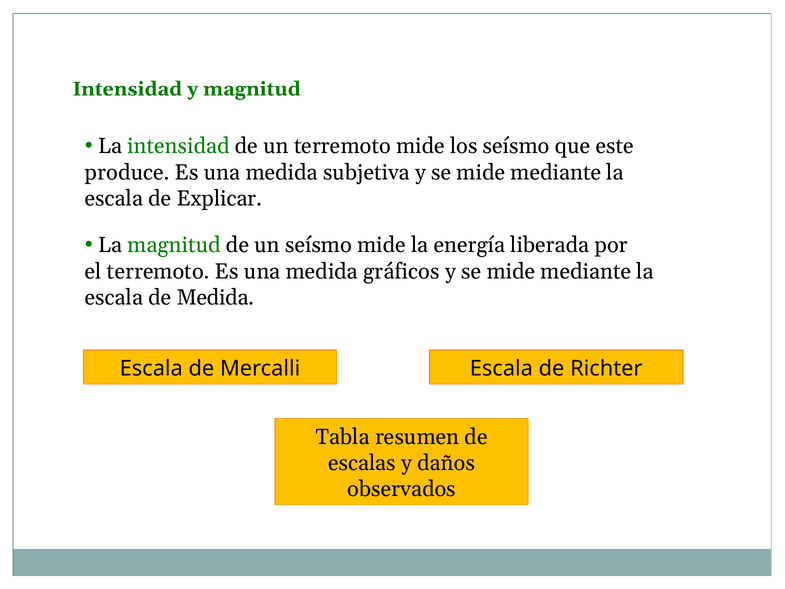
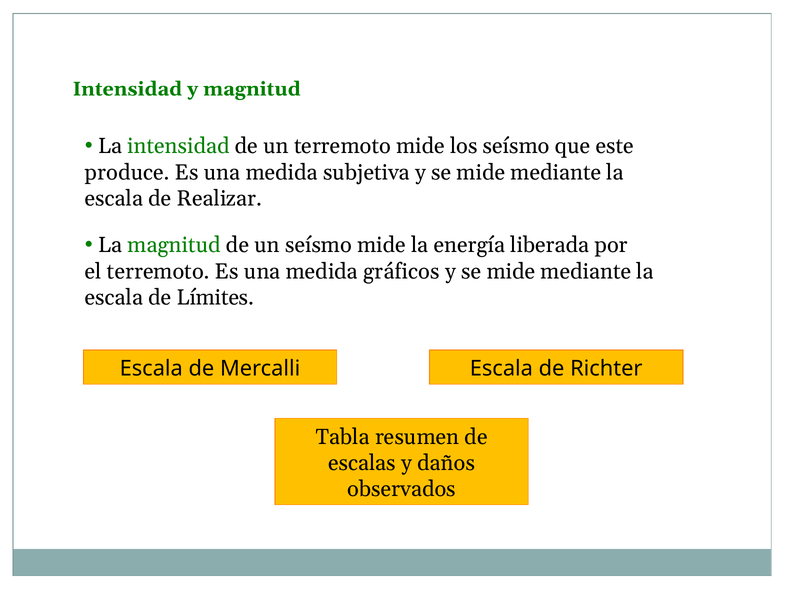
Explicar: Explicar -> Realizar (219, 198)
de Medida: Medida -> Límites (215, 297)
